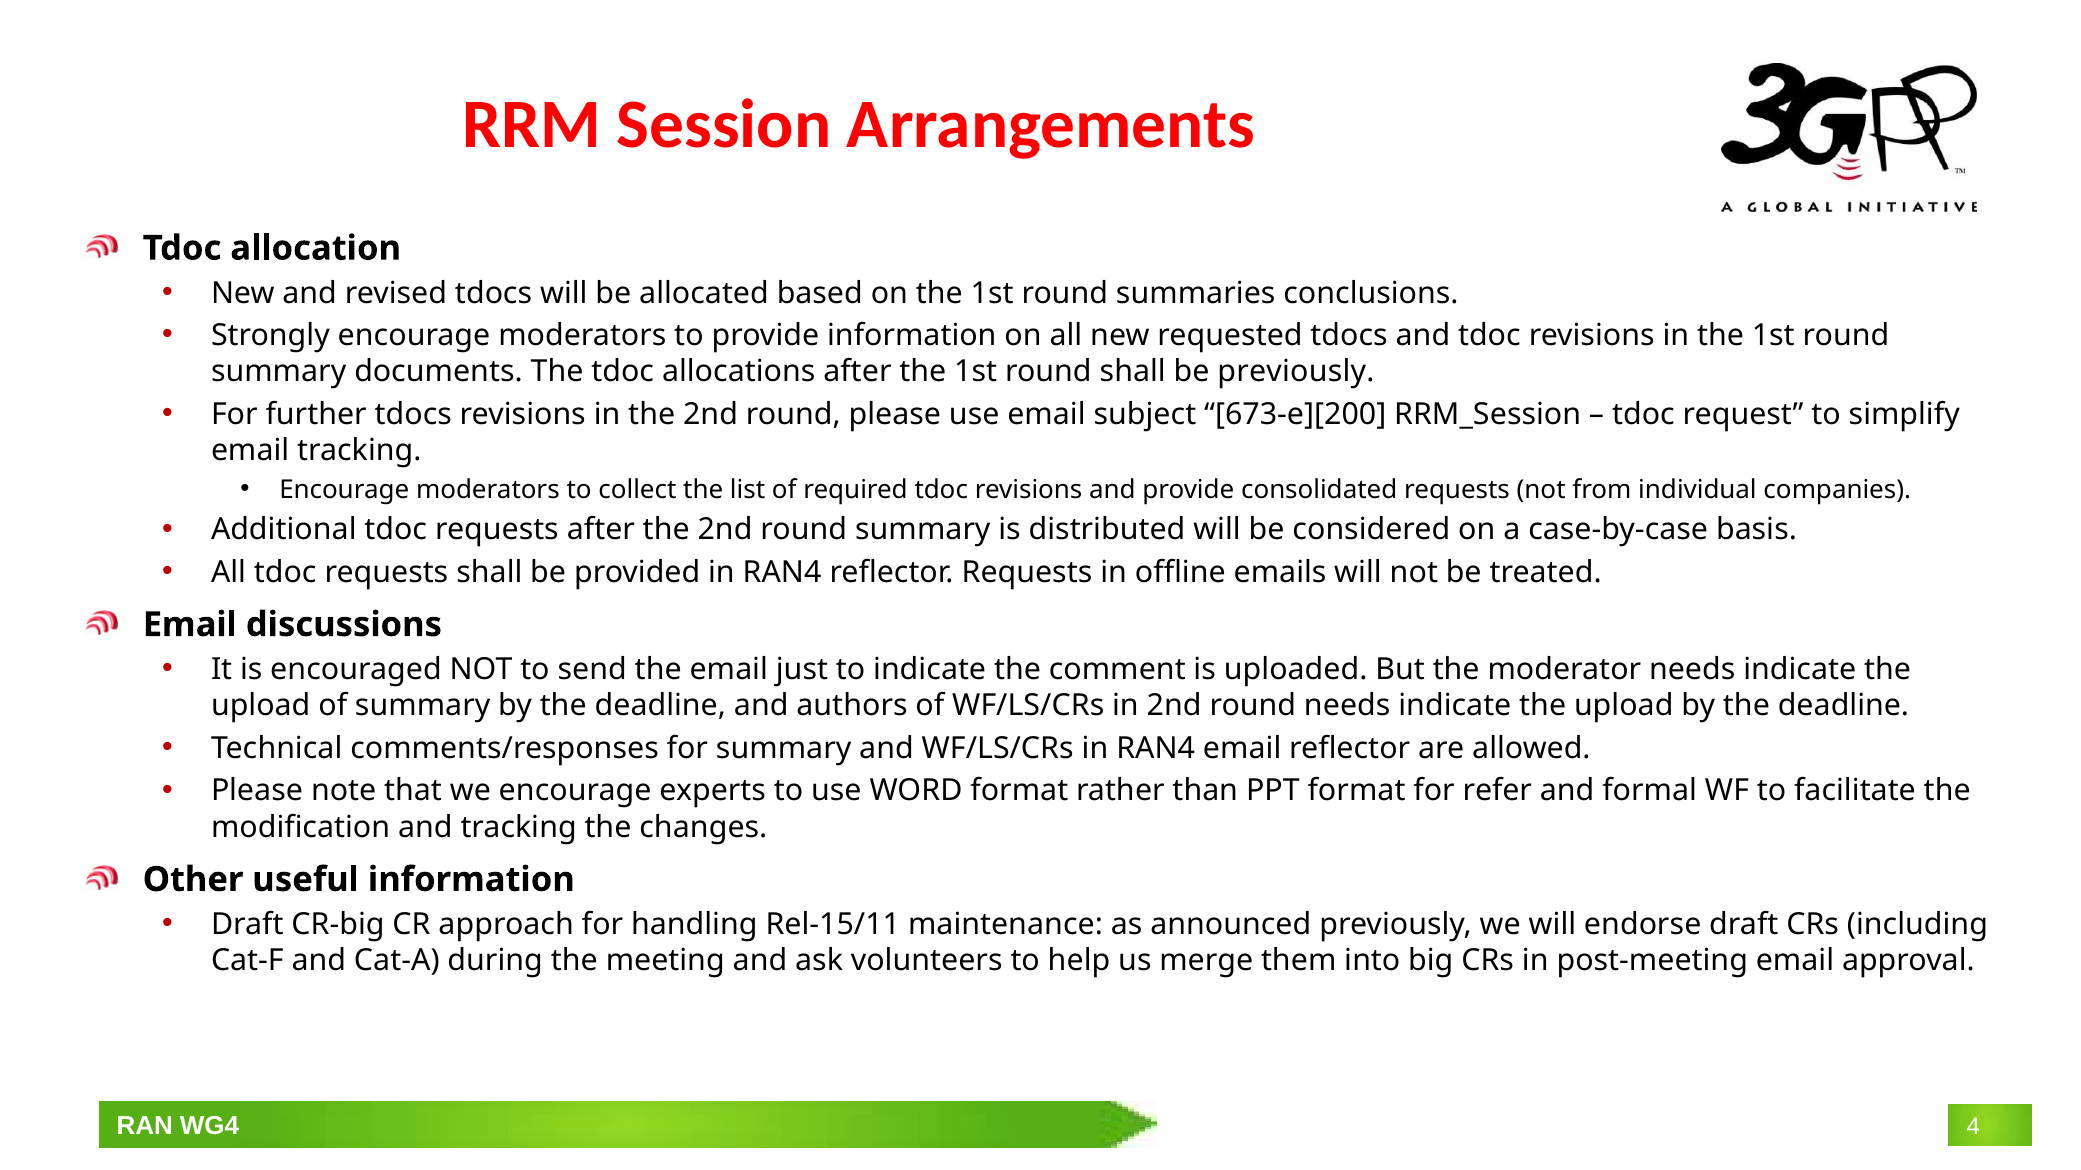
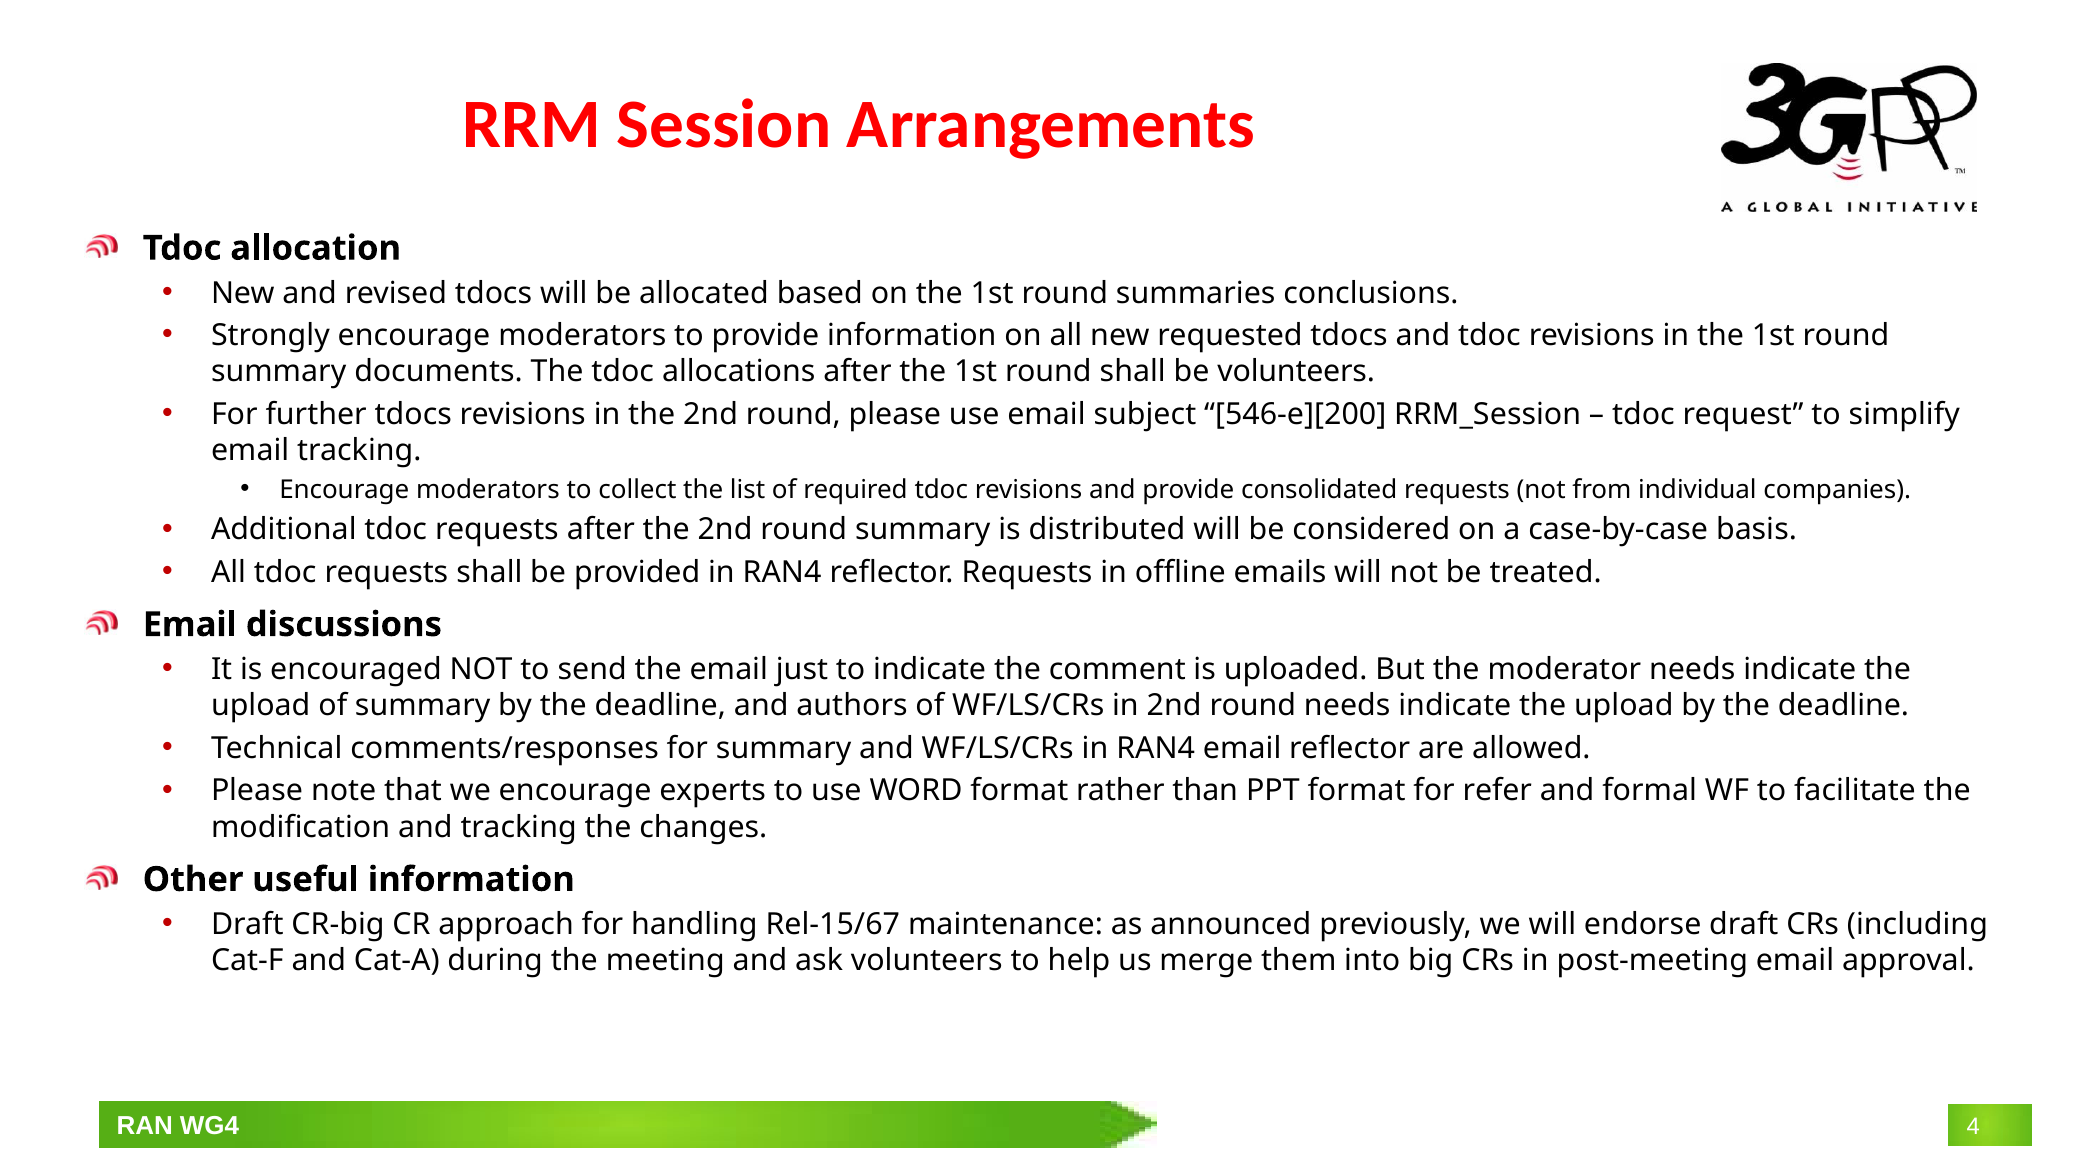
be previously: previously -> volunteers (1296, 372)
673-e][200: 673-e][200 -> 546-e][200 (1295, 415)
Rel-15/11: Rel-15/11 -> Rel-15/67 (833, 925)
